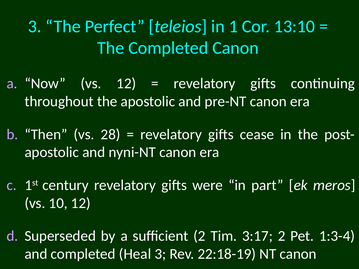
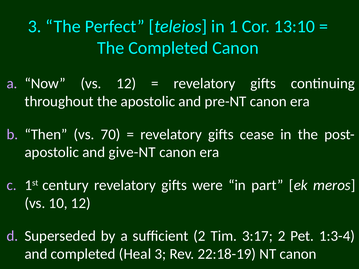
28: 28 -> 70 (111, 134)
nyni-NT: nyni-NT -> give-NT (132, 152)
